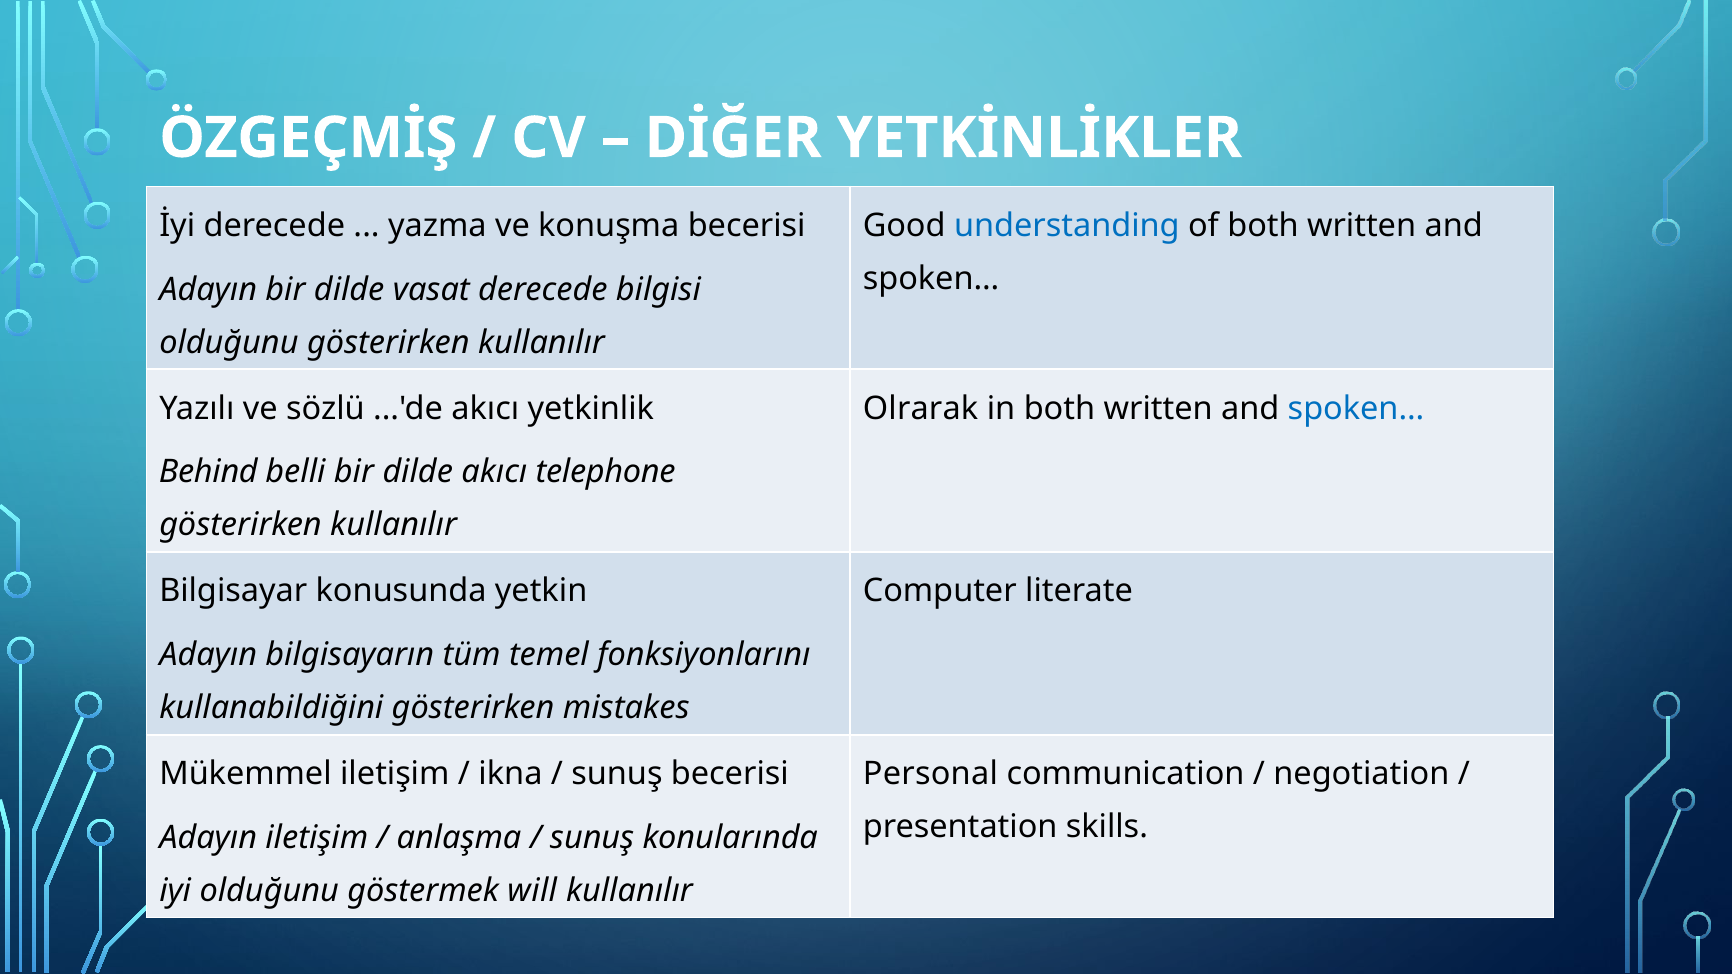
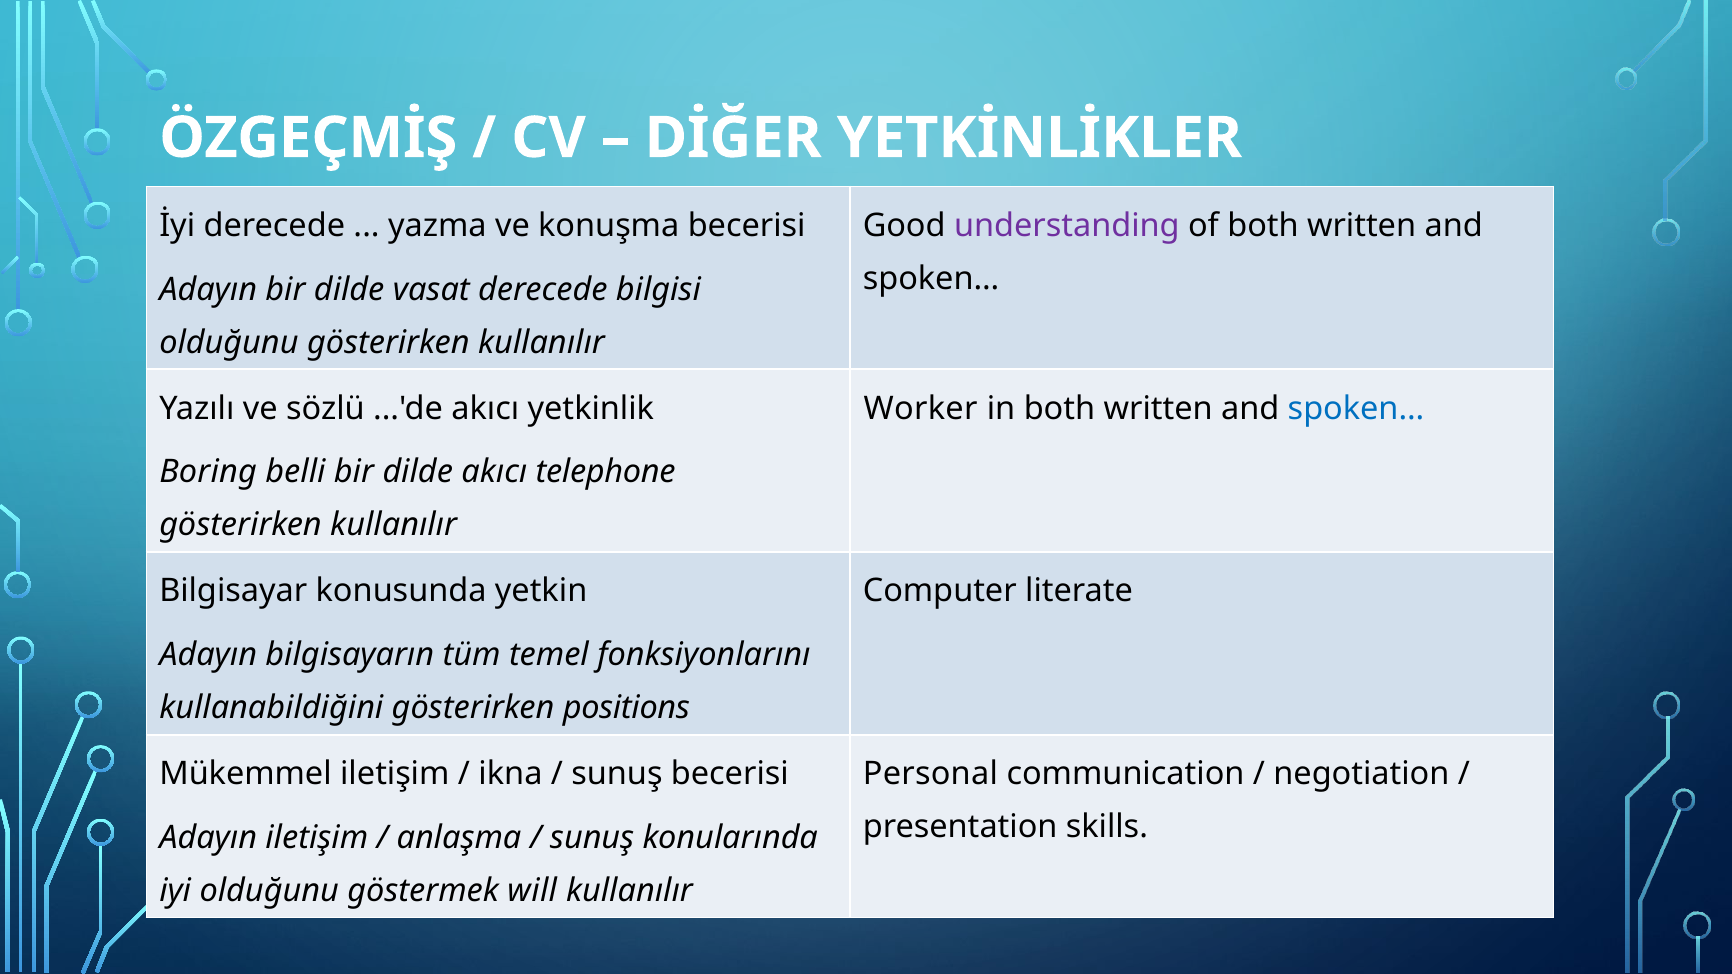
understanding colour: blue -> purple (1067, 226)
Olrarak: Olrarak -> Worker (921, 409)
Behind: Behind -> Boring (208, 472)
mistakes: mistakes -> positions (626, 708)
